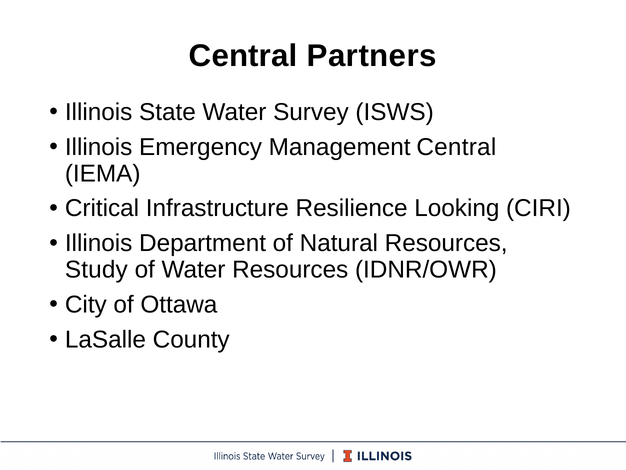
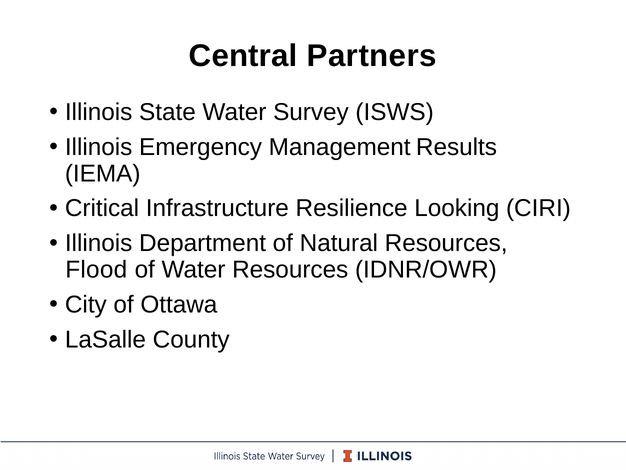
Management Central: Central -> Results (456, 147)
Study: Study -> Flood (96, 269)
